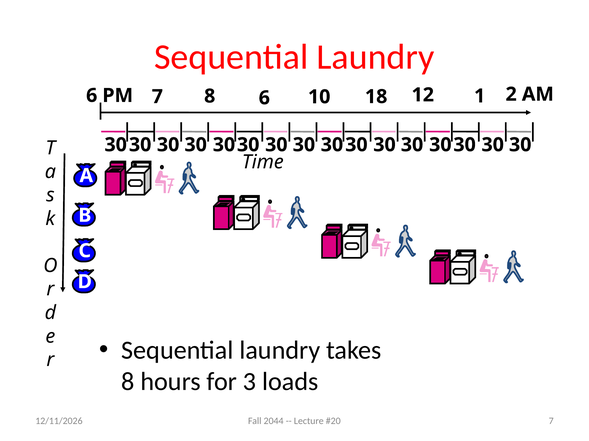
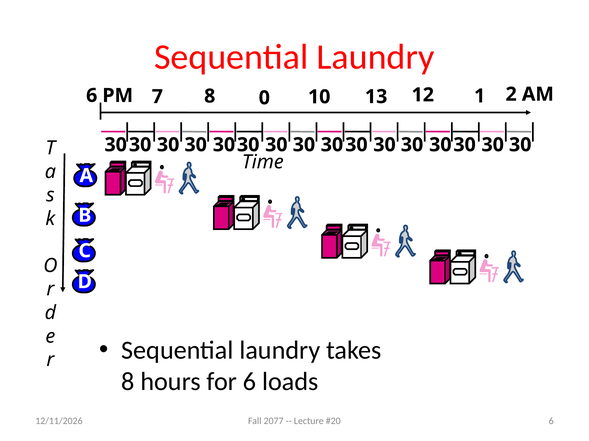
8 6: 6 -> 0 (264, 98)
18: 18 -> 13 (376, 97)
for 3: 3 -> 6 (249, 382)
2044: 2044 -> 2077 (274, 422)
7: 7 -> 6 (551, 422)
